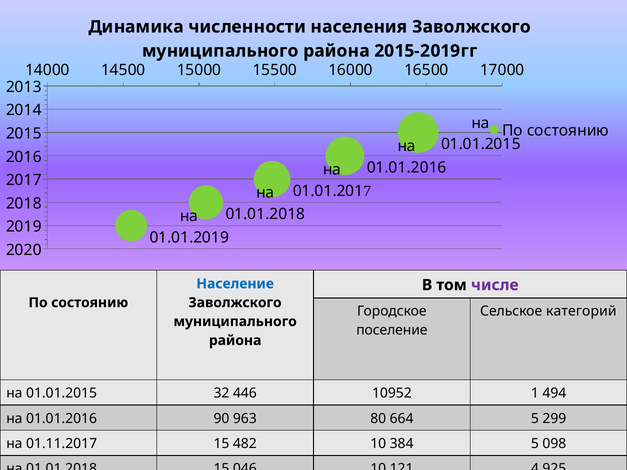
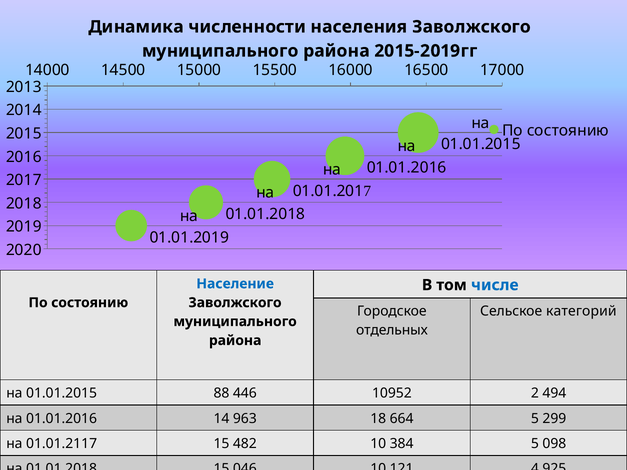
числе colour: purple -> blue (495, 285)
поселение: поселение -> отдельных (392, 330)
32: 32 -> 88 (221, 393)
1: 1 -> 2 (535, 393)
01.01.2016 90: 90 -> 14 (221, 419)
80: 80 -> 18 (378, 419)
01.11.2017: 01.11.2017 -> 01.01.2117 (62, 444)
